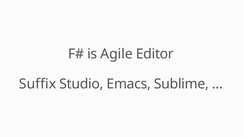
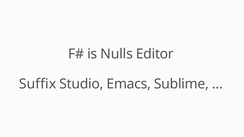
Agile: Agile -> Nulls (117, 54)
